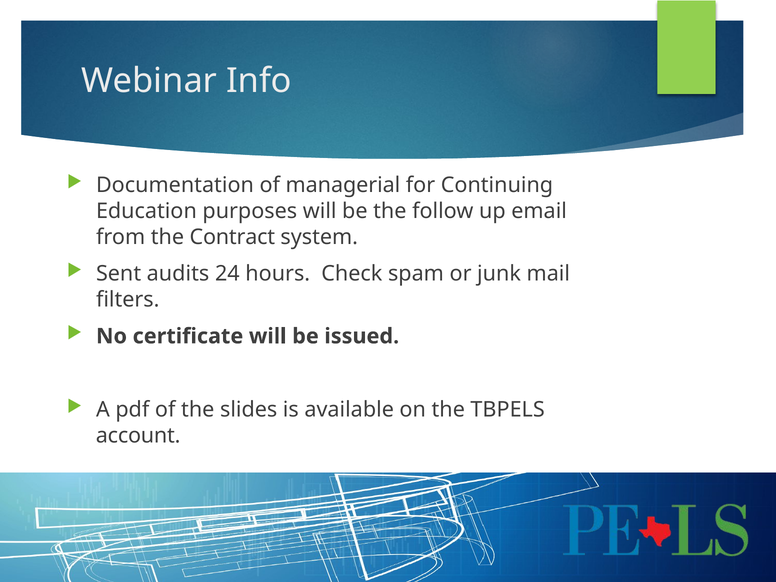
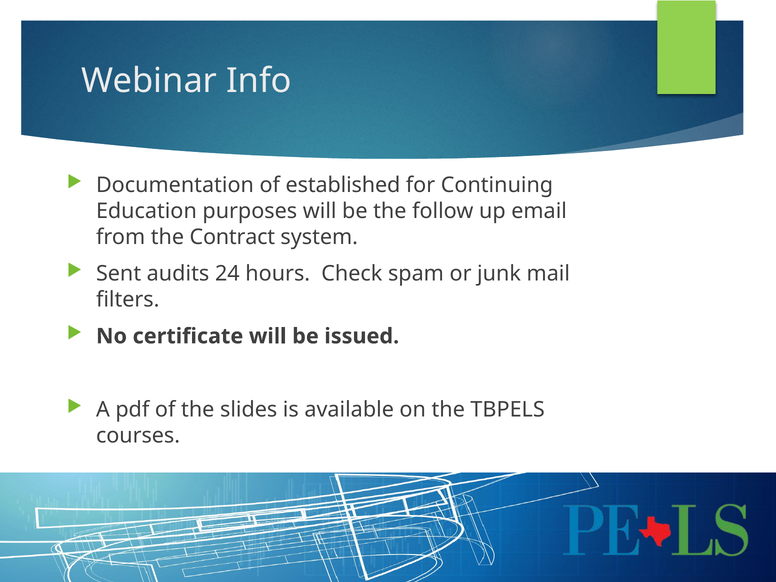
managerial: managerial -> established (343, 185)
account: account -> courses (138, 436)
